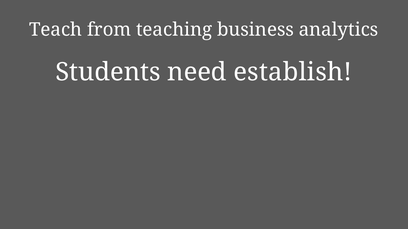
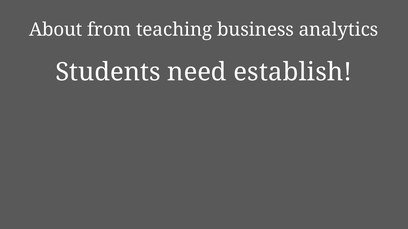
Teach: Teach -> About (56, 30)
